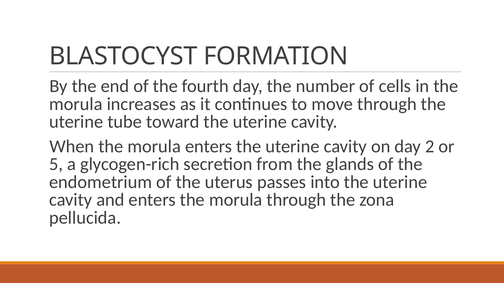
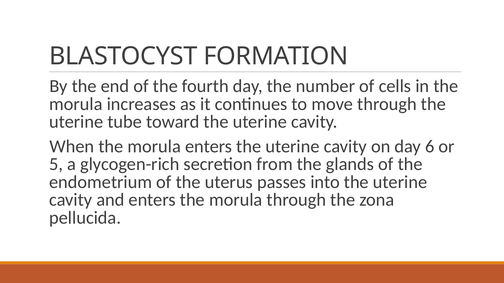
2: 2 -> 6 (430, 147)
